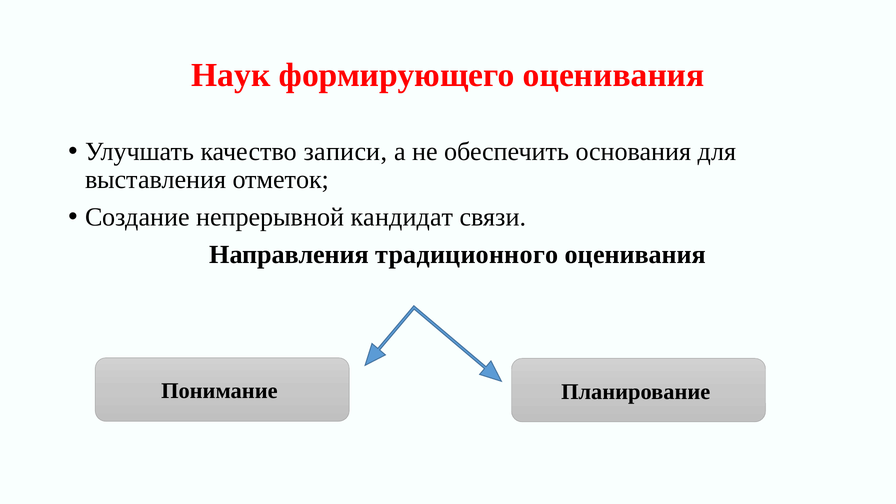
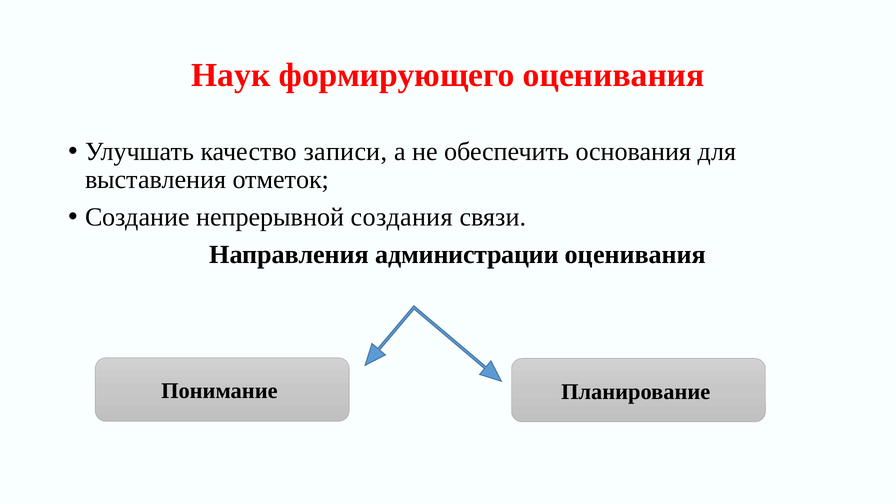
кандидат: кандидат -> создания (402, 217)
традиционного: традиционного -> администрации (467, 255)
